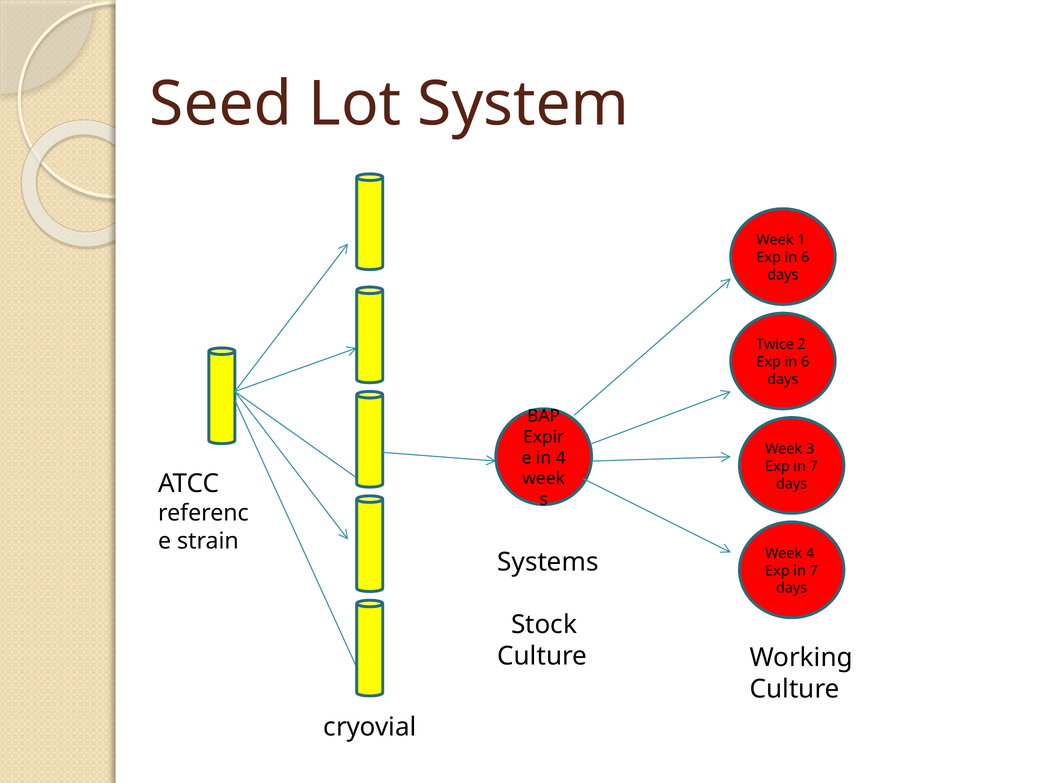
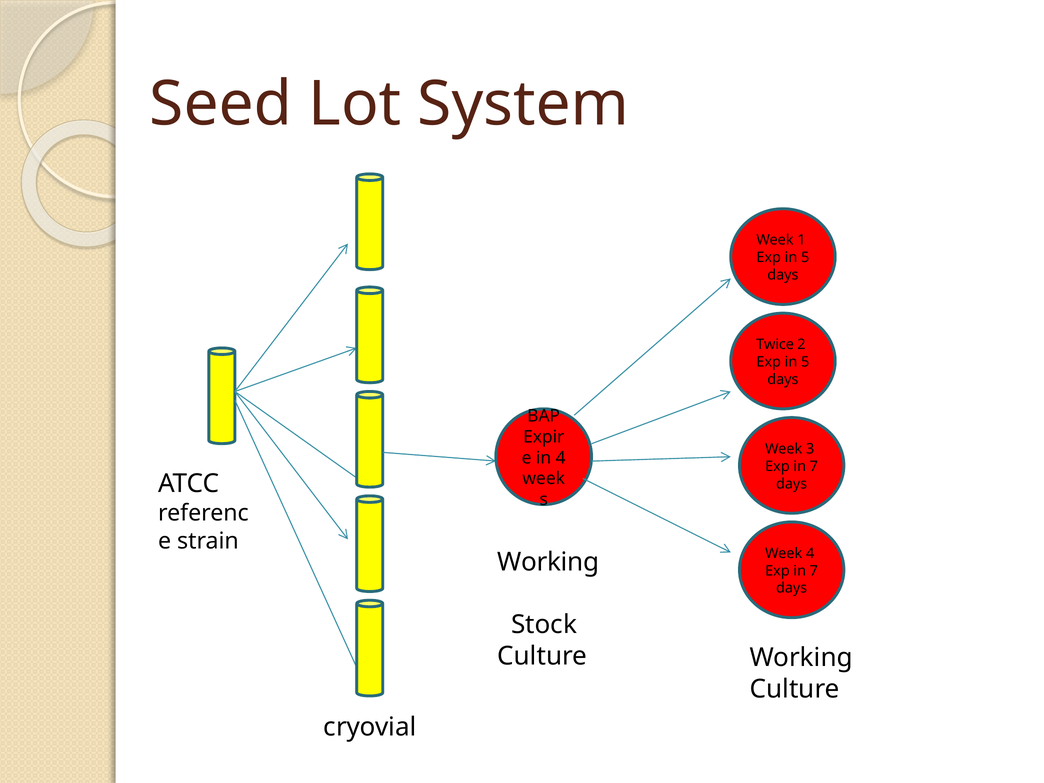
6: 6 -> 5 (805, 258)
6: 6 -> 5 (805, 362)
Systems: Systems -> Working (548, 562)
